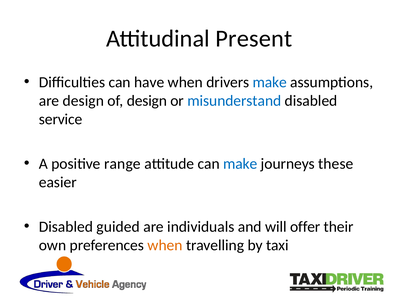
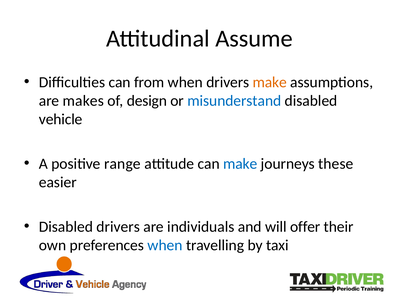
Present: Present -> Assume (254, 39)
have: have -> from (149, 82)
make colour: blue -> orange (270, 82)
are design: design -> makes (83, 101)
service: service -> vehicle (61, 119)
Disabled guided: guided -> drivers (118, 227)
when colour: orange -> blue (165, 245)
